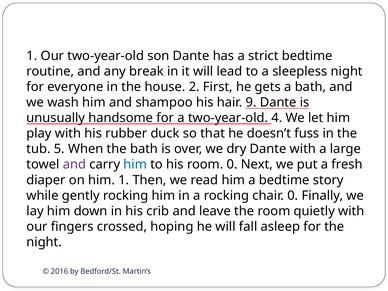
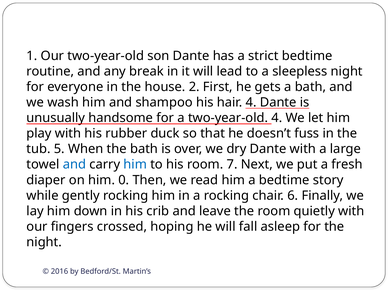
hair 9: 9 -> 4 (251, 102)
and colour: purple -> blue (74, 164)
room 0: 0 -> 7 (232, 164)
him 1: 1 -> 0 (124, 180)
chair 0: 0 -> 6 (293, 196)
